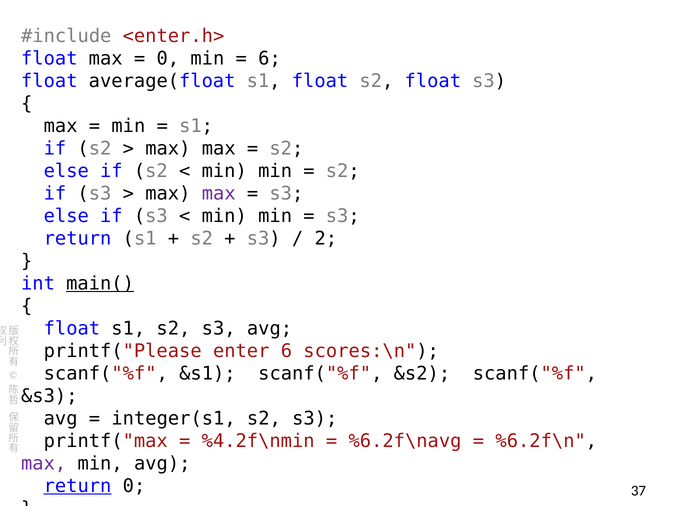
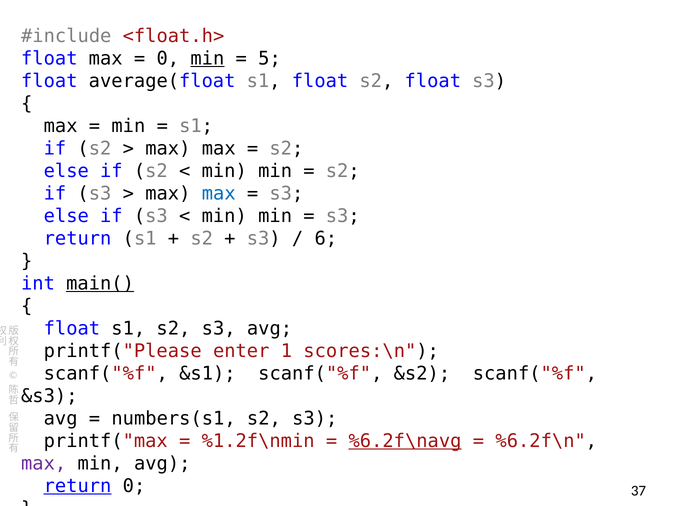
<enter.h>: <enter.h> -> <float.h> (173, 36)
min underline: none -> present (207, 58)
6: 6 -> 5 (269, 58)
max colour: purple -> blue (219, 193)
2: 2 -> 6 (326, 238)
enter 6: 6 -> 1 (286, 351)
integer(s1: integer(s1 -> numbers(s1 (174, 418)
%4.2f\nmin: %4.2f\nmin -> %1.2f\nmin (258, 440)
%6.2f\navg underline: none -> present (405, 440)
